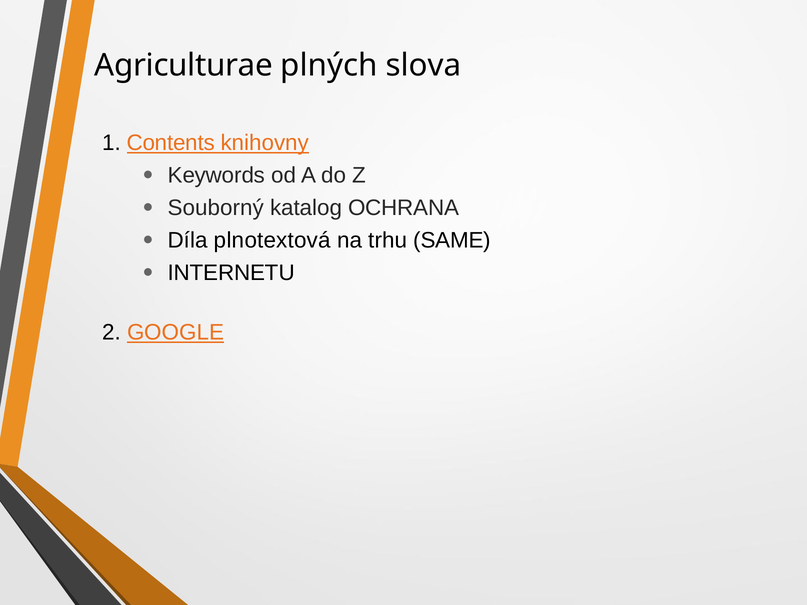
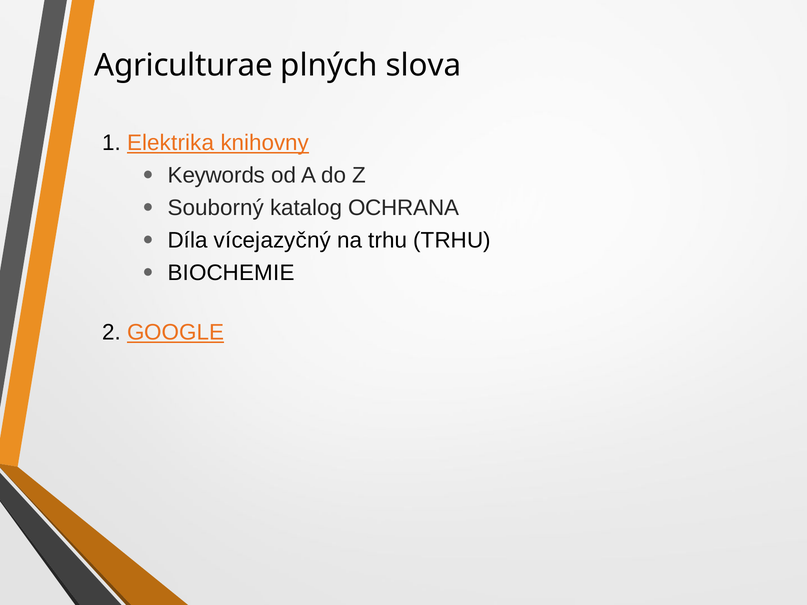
Contents: Contents -> Elektrika (171, 143)
plnotextová: plnotextová -> vícejazyčný (272, 241)
trhu SAME: SAME -> TRHU (452, 241)
INTERNETU: INTERNETU -> BIOCHEMIE (231, 273)
